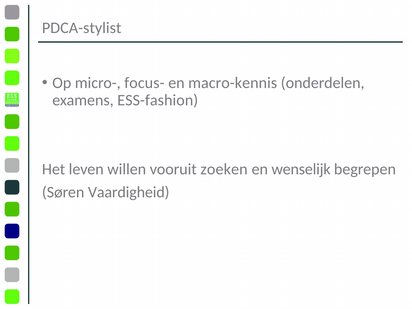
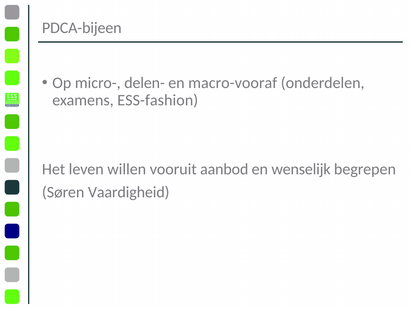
PDCA-stylist: PDCA-stylist -> PDCA-bijeen (82, 28)
focus-: focus- -> delen- (145, 83)
macro-kennis: macro-kennis -> macro-vooraf (233, 83)
zoeken: zoeken -> aanbod (224, 169)
